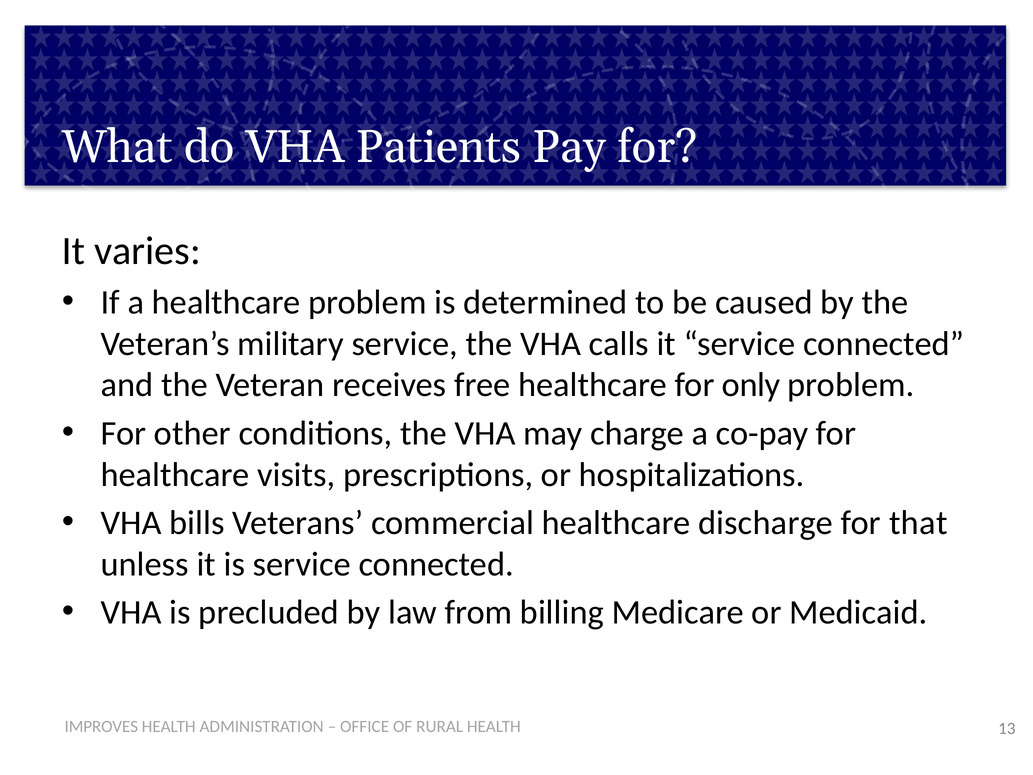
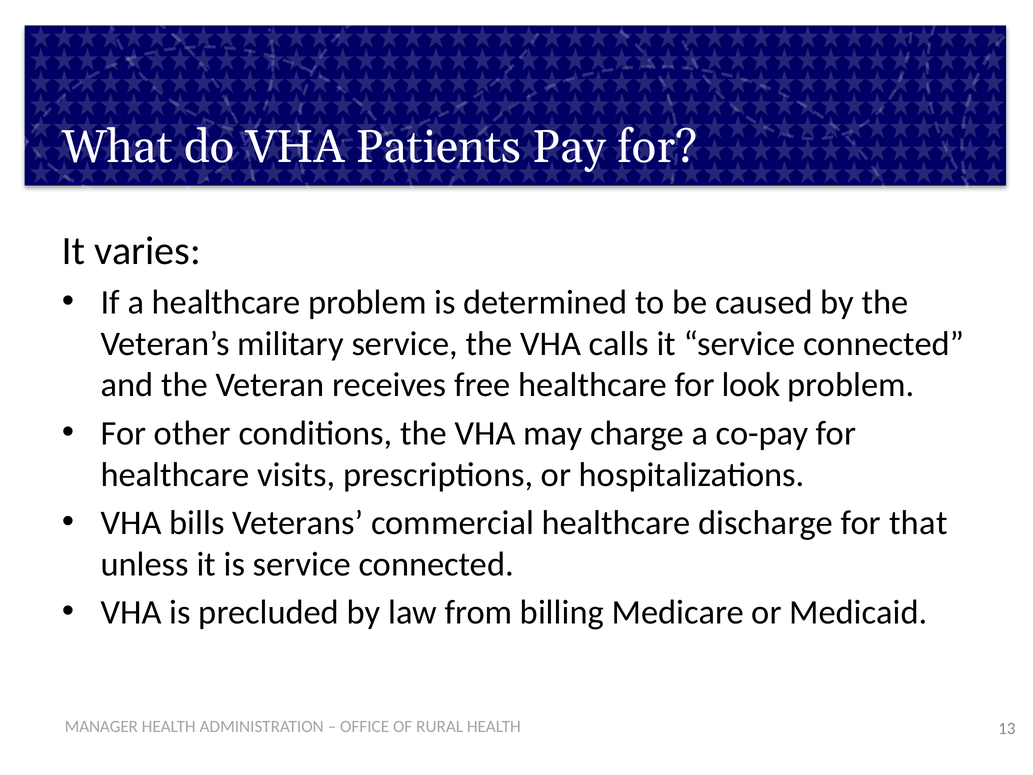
only: only -> look (751, 385)
IMPROVES: IMPROVES -> MANAGER (101, 726)
